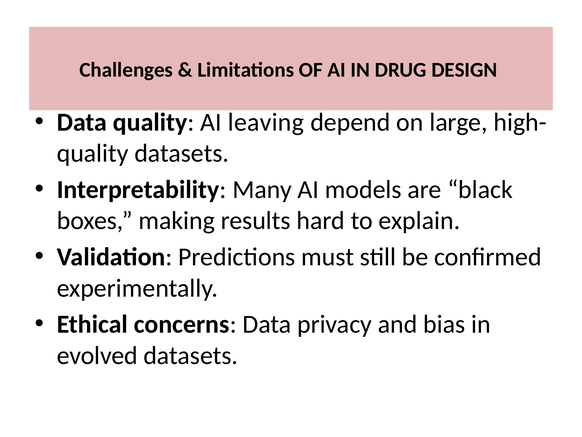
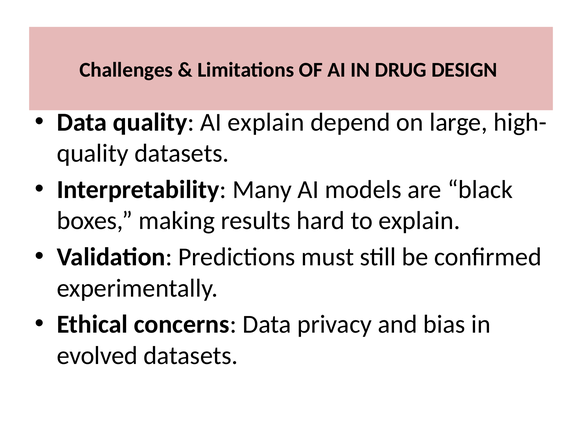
AI leaving: leaving -> explain (266, 122)
